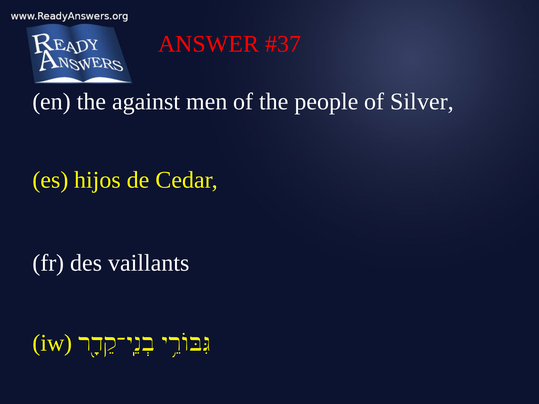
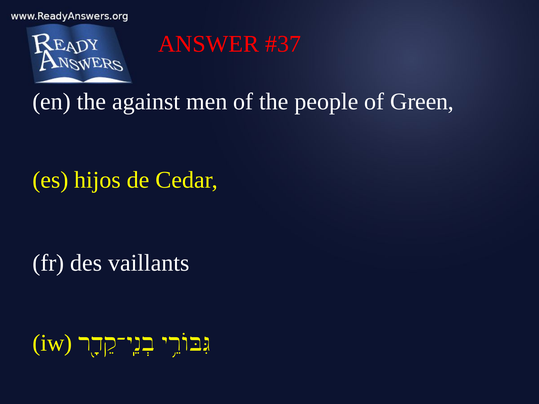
Silver: Silver -> Green (422, 102)
